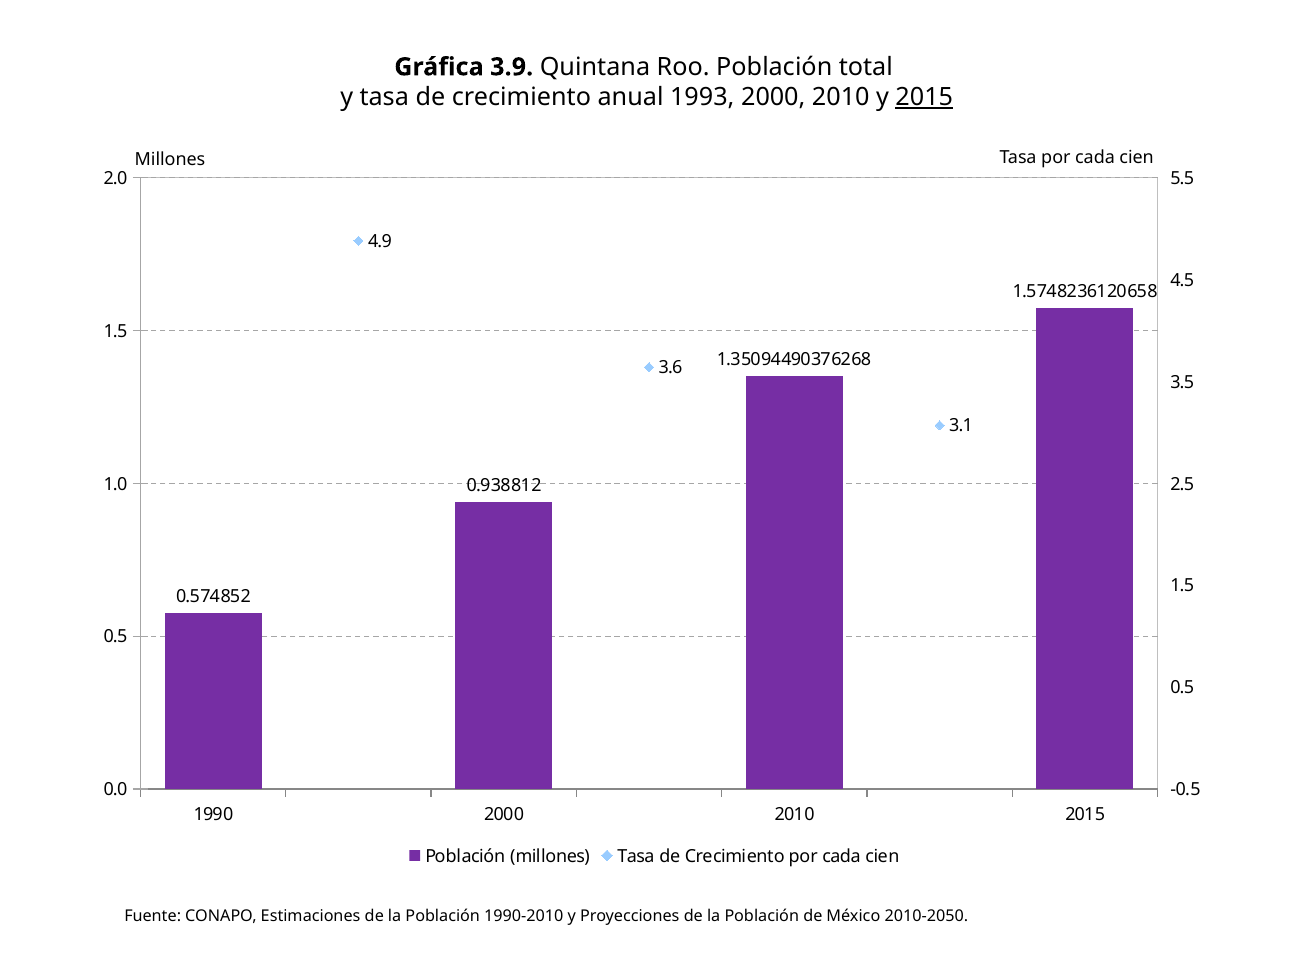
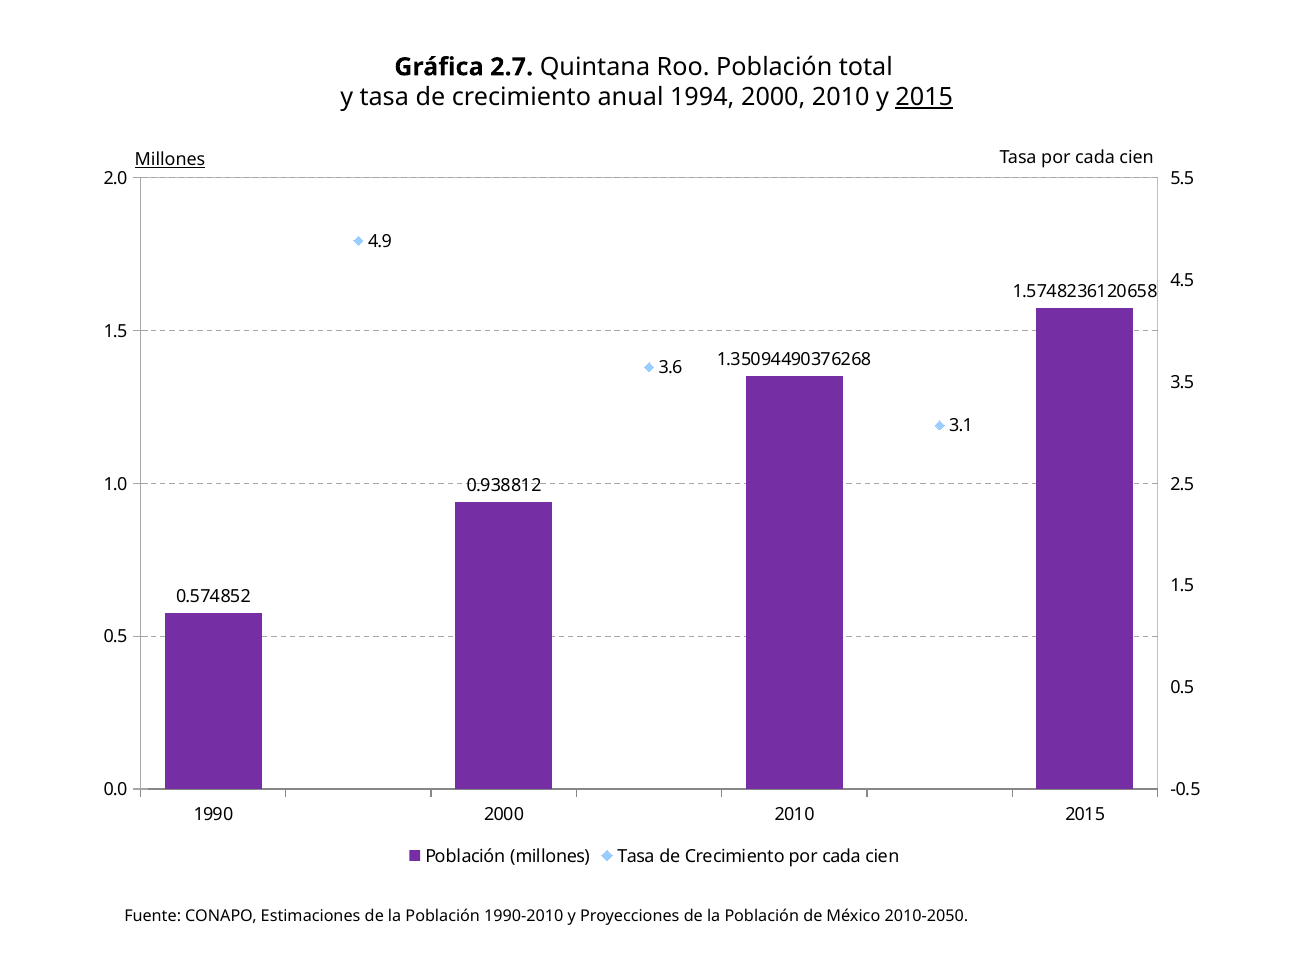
3.9: 3.9 -> 2.7 (512, 67)
1993: 1993 -> 1994 (702, 97)
Millones underline: none -> present (170, 160)
